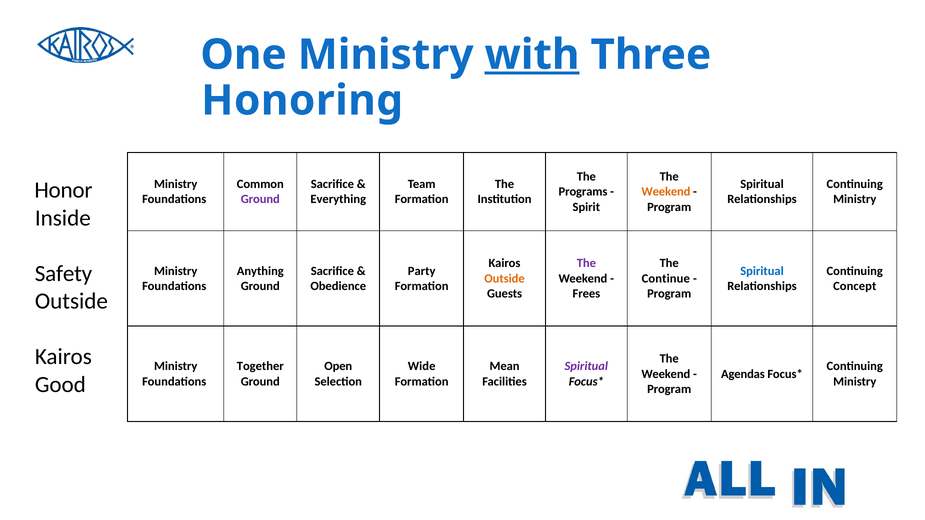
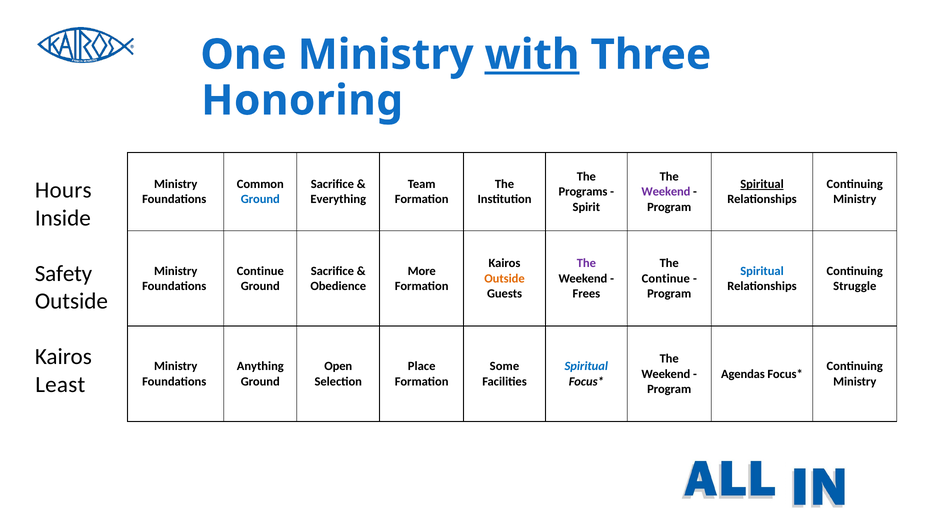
Spiritual underline: none -> present (762, 184)
Honor: Honor -> Hours (63, 190)
Weekend colour: orange -> purple (666, 192)
Ground colour: purple -> blue (260, 199)
Anything: Anything -> Continue (260, 271)
Party: Party -> More (422, 271)
Concept: Concept -> Struggle (855, 286)
Together: Together -> Anything (260, 366)
Wide: Wide -> Place (422, 366)
Mean: Mean -> Some (504, 366)
Spiritual colour: purple -> blue (586, 366)
Good: Good -> Least (60, 385)
